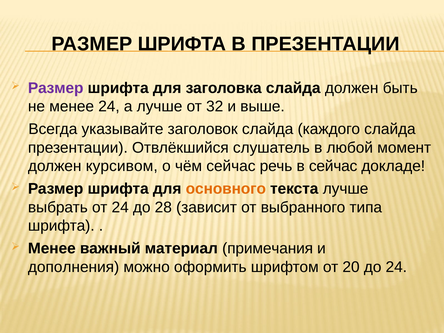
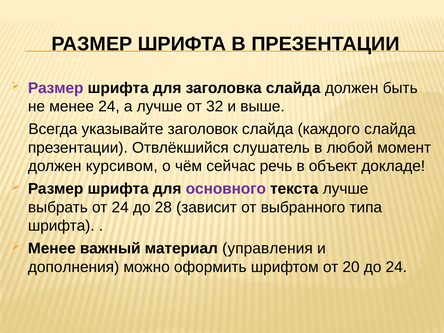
в сейчас: сейчас -> объект (333, 166)
основного colour: orange -> purple (226, 189)
примечания: примечания -> управления (268, 249)
